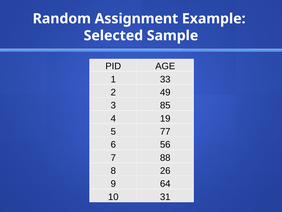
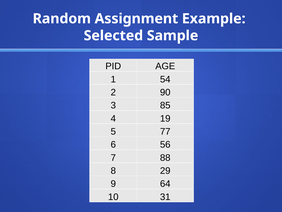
33: 33 -> 54 (165, 79)
49: 49 -> 90 (165, 92)
26: 26 -> 29 (165, 170)
